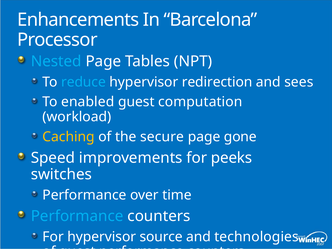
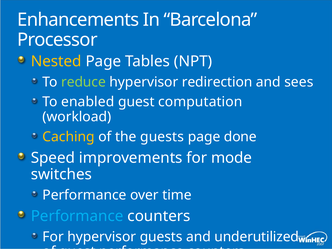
Nested colour: light blue -> yellow (56, 61)
reduce colour: light blue -> light green (83, 82)
the secure: secure -> guests (162, 137)
gone: gone -> done (240, 137)
peeks: peeks -> mode (232, 158)
hypervisor source: source -> guests (161, 237)
technologies: technologies -> underutilized (257, 237)
